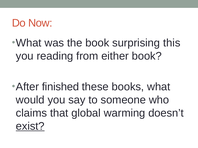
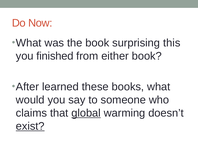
reading: reading -> finished (55, 56)
finished: finished -> learned (60, 87)
global underline: none -> present (86, 113)
